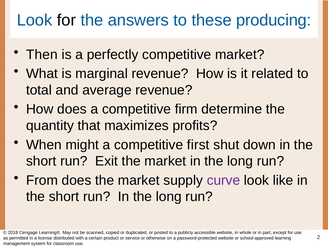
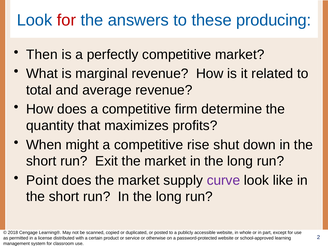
for colour: black -> red (66, 20)
first: first -> rise (198, 145)
From: From -> Point (42, 180)
